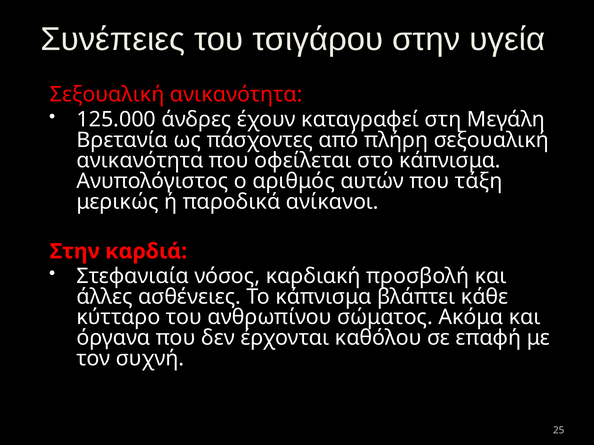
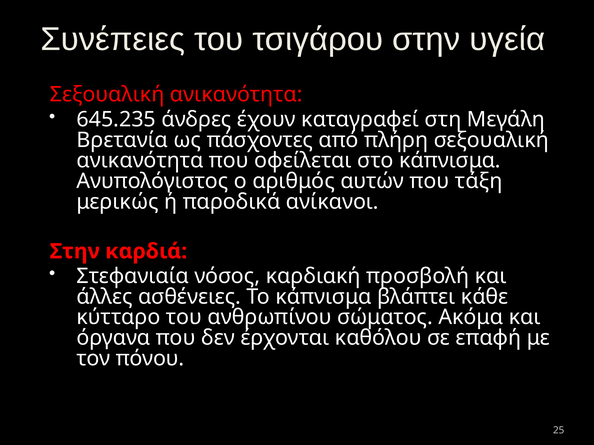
125.000: 125.000 -> 645.235 (116, 120)
συχνή: συχνή -> πόνου (150, 359)
